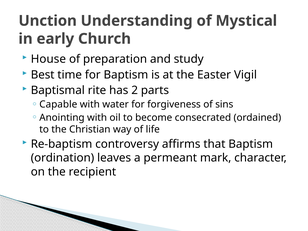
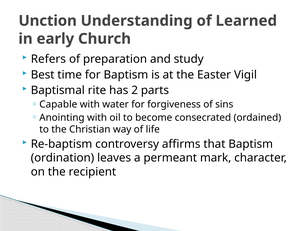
Mystical: Mystical -> Learned (246, 21)
House: House -> Refers (48, 59)
